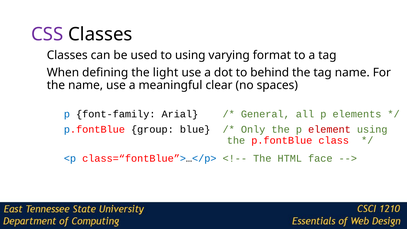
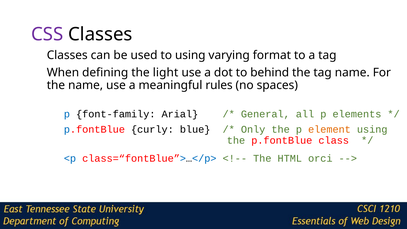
clear: clear -> rules (219, 85)
group: group -> curly (152, 129)
element colour: red -> orange (329, 129)
face: face -> orci (320, 159)
